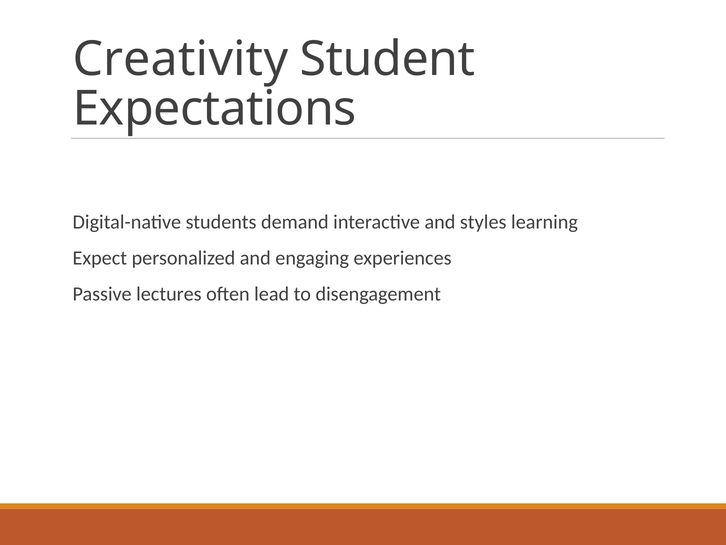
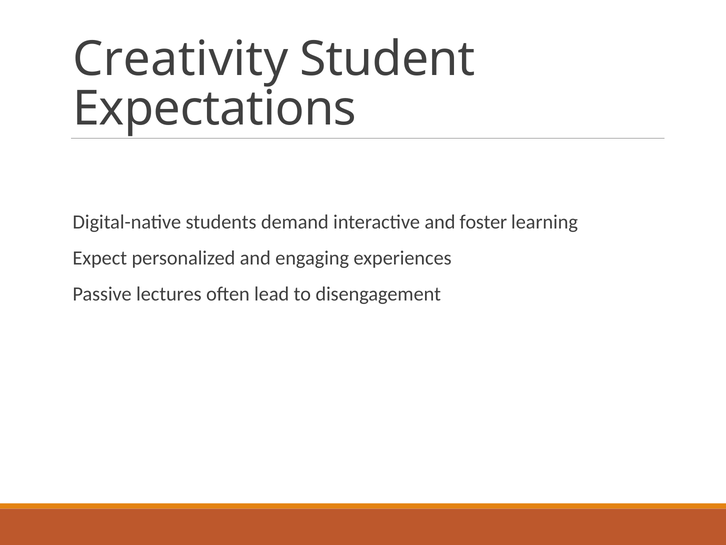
styles: styles -> foster (483, 222)
